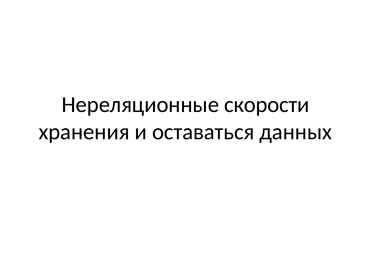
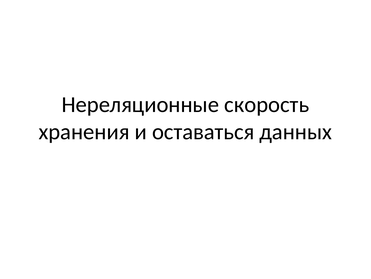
скорости: скорости -> скорость (267, 104)
